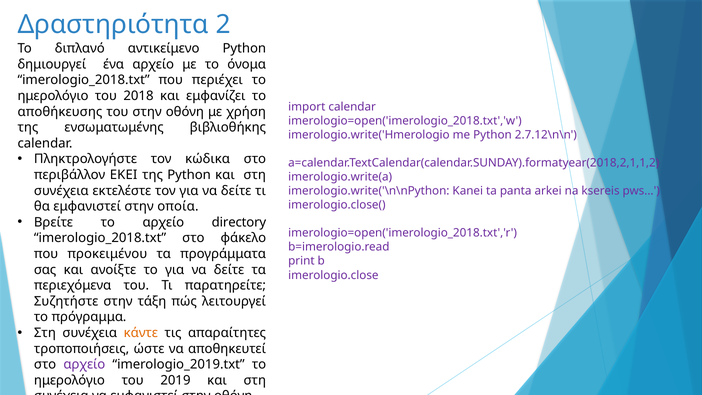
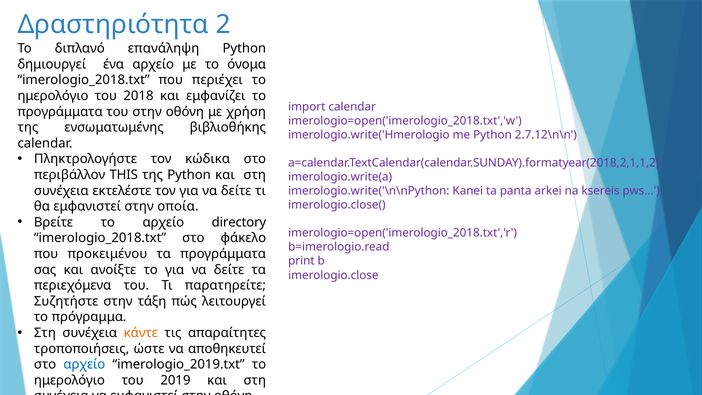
αντικείμενο: αντικείμενο -> επανάληψη (164, 48)
αποθήκευσης: αποθήκευσης -> προγράμματα (60, 112)
ΕΚΕΙ: ΕΚΕΙ -> THIS (124, 175)
αρχείο colour: purple -> blue (84, 364)
